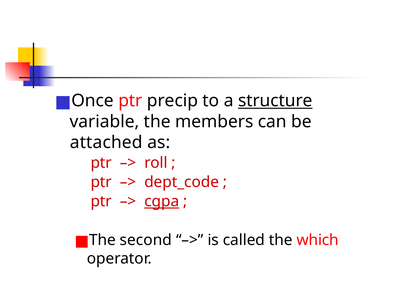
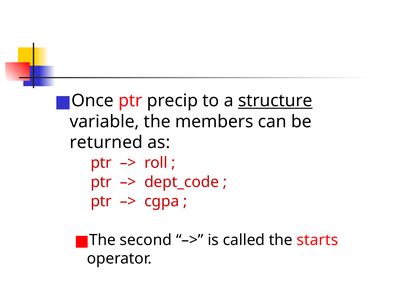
attached: attached -> returned (106, 142)
cgpa underline: present -> none (162, 201)
which: which -> starts (318, 240)
